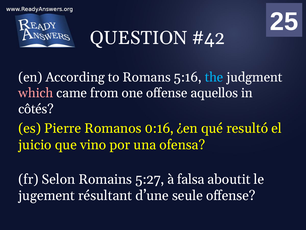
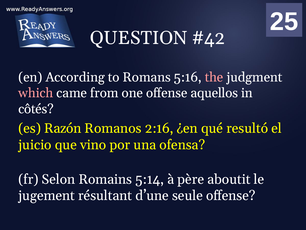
the colour: light blue -> pink (214, 77)
Pierre: Pierre -> Razón (63, 128)
0:16: 0:16 -> 2:16 (159, 128)
5:27: 5:27 -> 5:14 (150, 179)
falsa: falsa -> père (191, 179)
